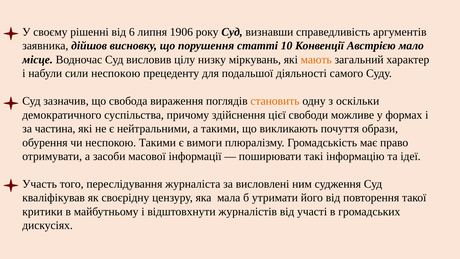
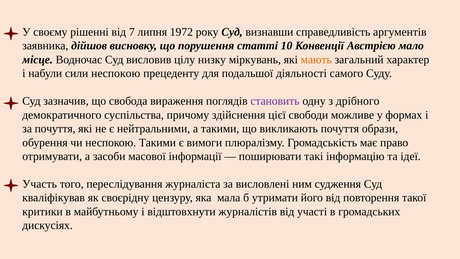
6: 6 -> 7 (132, 32)
1906: 1906 -> 1972 (181, 32)
становить colour: orange -> purple (275, 101)
оскільки: оскільки -> дрібного (358, 101)
за частина: частина -> почуття (55, 129)
